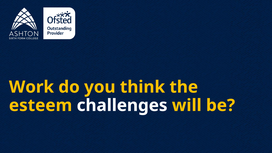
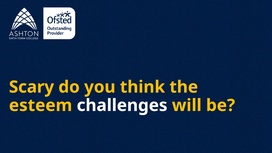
Work: Work -> Scary (31, 87)
